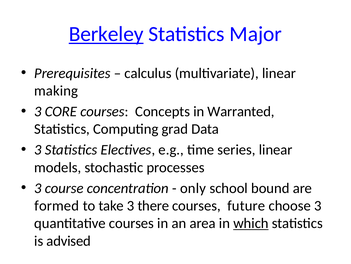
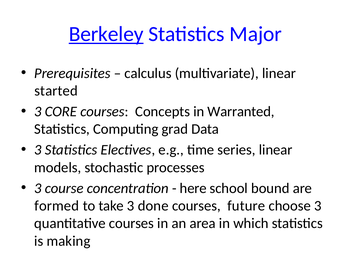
making: making -> started (56, 91)
only: only -> here (193, 188)
there: there -> done (153, 205)
which underline: present -> none (251, 223)
advised: advised -> making (68, 240)
